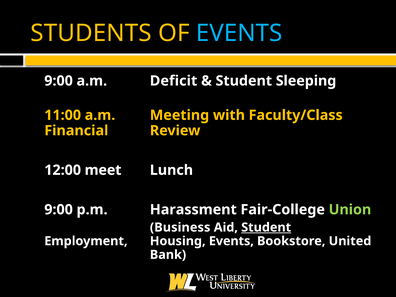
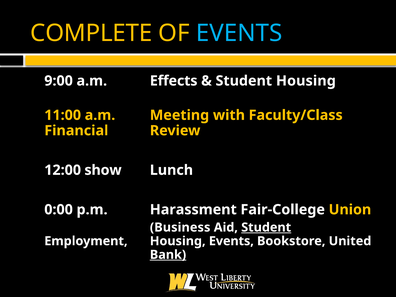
STUDENTS: STUDENTS -> COMPLETE (91, 33)
Deficit: Deficit -> Effects (174, 81)
Student Sleeping: Sleeping -> Housing (306, 81)
meet: meet -> show (103, 170)
9:00: 9:00 -> 0:00 (59, 210)
Union colour: light green -> yellow (350, 210)
Bank underline: none -> present (168, 255)
